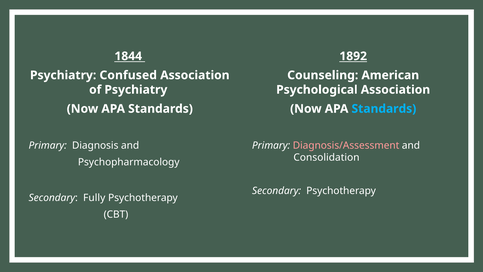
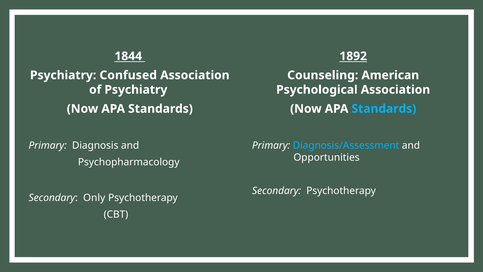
Diagnosis/Assessment colour: pink -> light blue (346, 145)
Consolidation: Consolidation -> Opportunities (327, 157)
Fully: Fully -> Only (94, 198)
